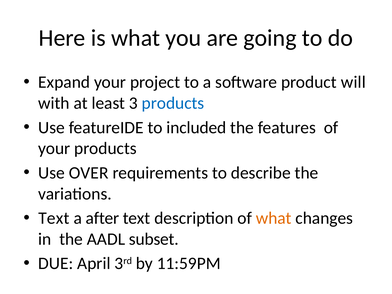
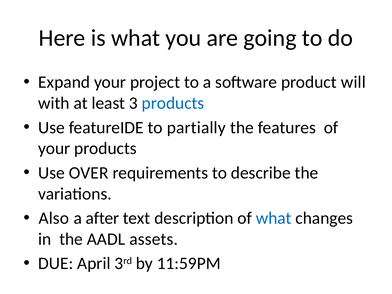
included: included -> partially (196, 128)
Text: Text -> Also (54, 218)
what colour: orange -> blue (274, 218)
subset: subset -> assets (154, 239)
